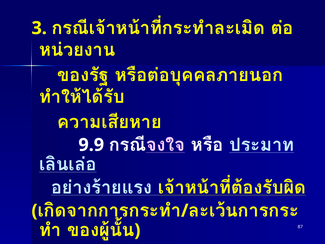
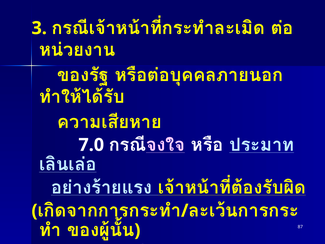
9.9: 9.9 -> 7.0 (91, 145)
